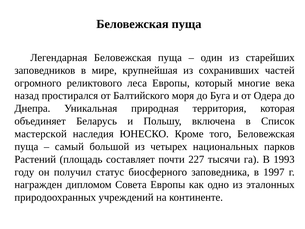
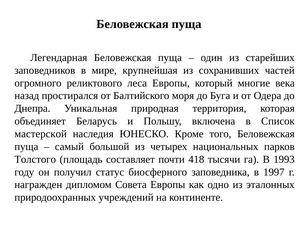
Растений: Растений -> Толстого (35, 159)
227: 227 -> 418 (196, 159)
